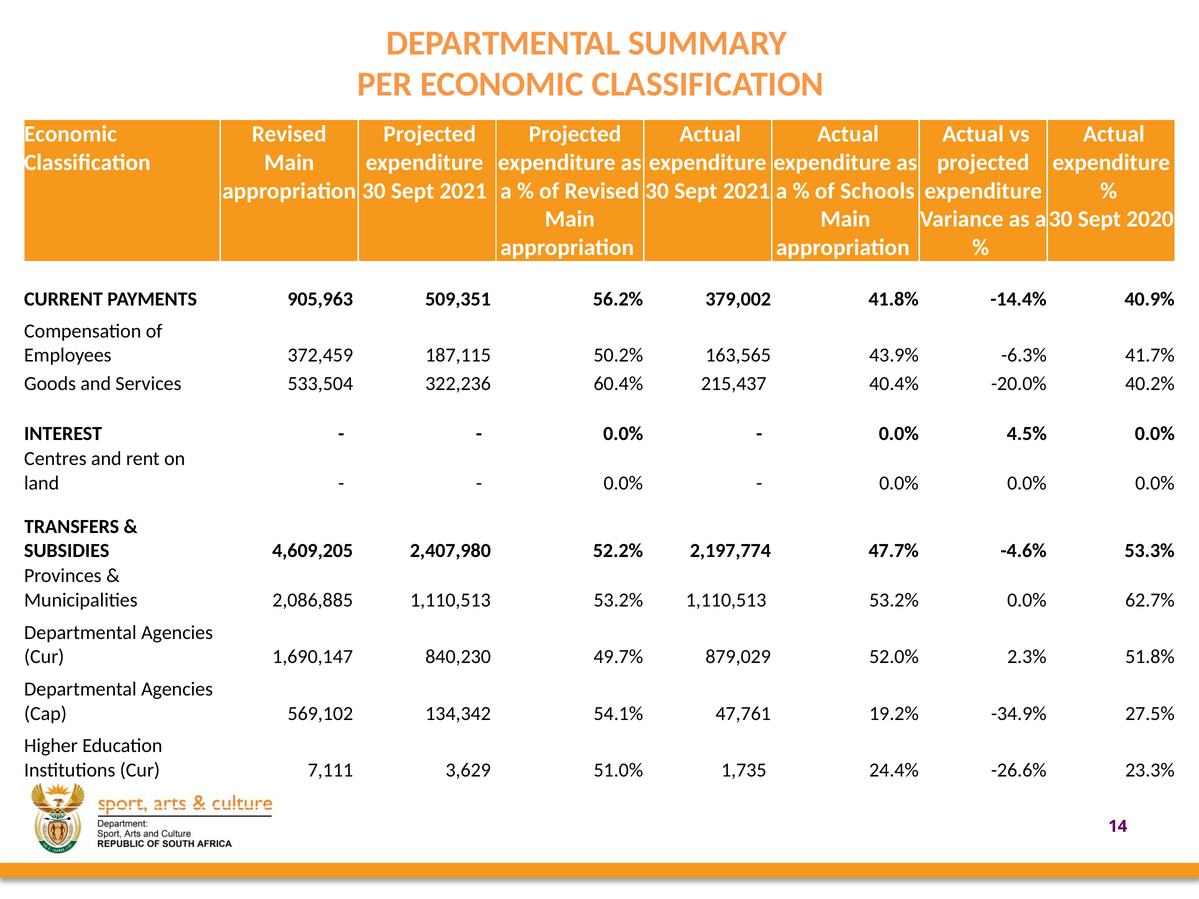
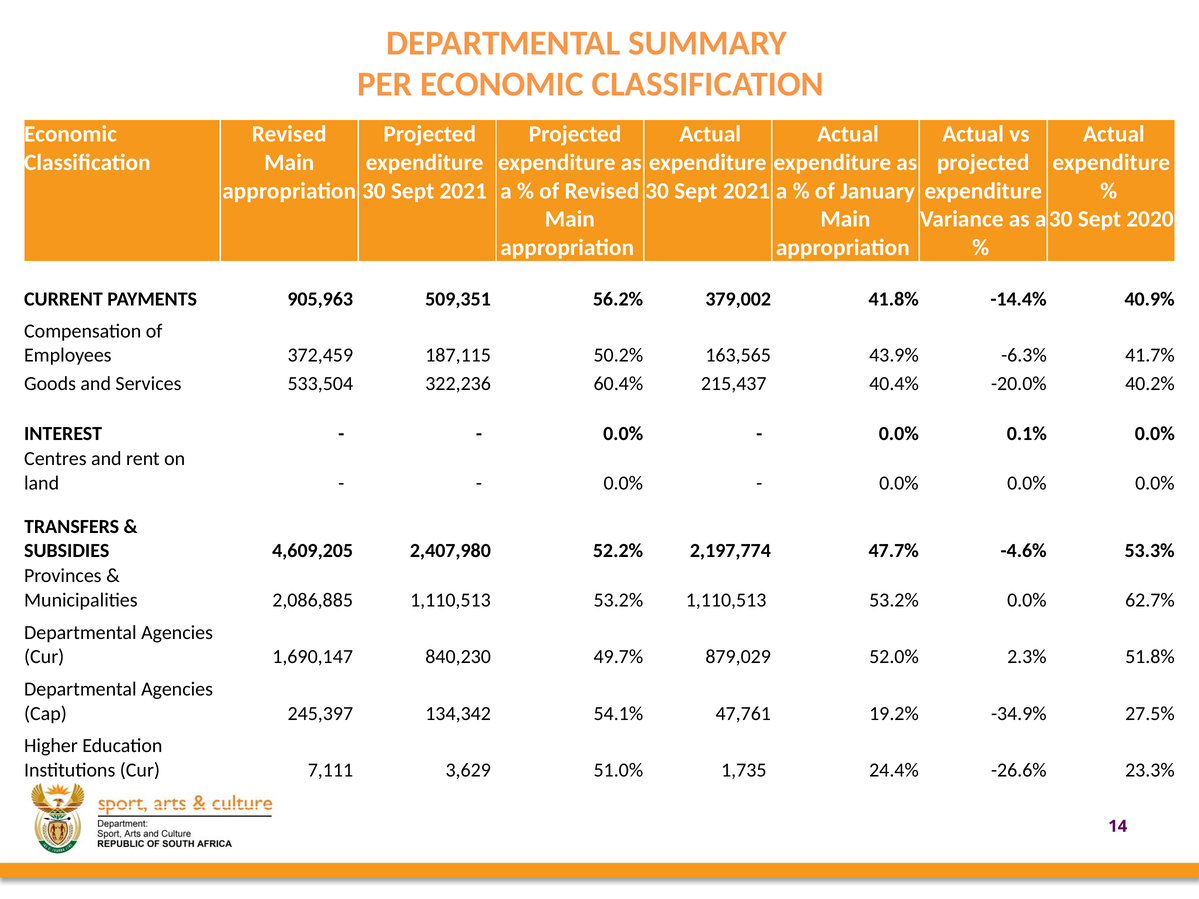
Schools: Schools -> January (878, 191)
4.5%: 4.5% -> 0.1% (1027, 434)
569,102: 569,102 -> 245,397 (320, 714)
